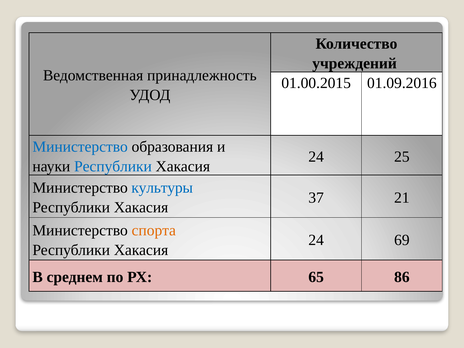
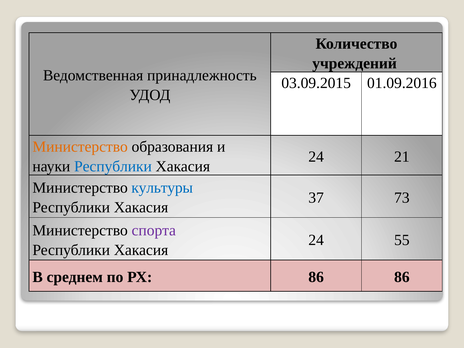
01.00.2015: 01.00.2015 -> 03.09.2015 (316, 83)
Министерство colour: blue -> orange (80, 147)
25: 25 -> 21 (402, 157)
21: 21 -> 73 (402, 198)
спорта colour: orange -> purple (154, 230)
69: 69 -> 55 (402, 240)
РХ 65: 65 -> 86 (316, 277)
